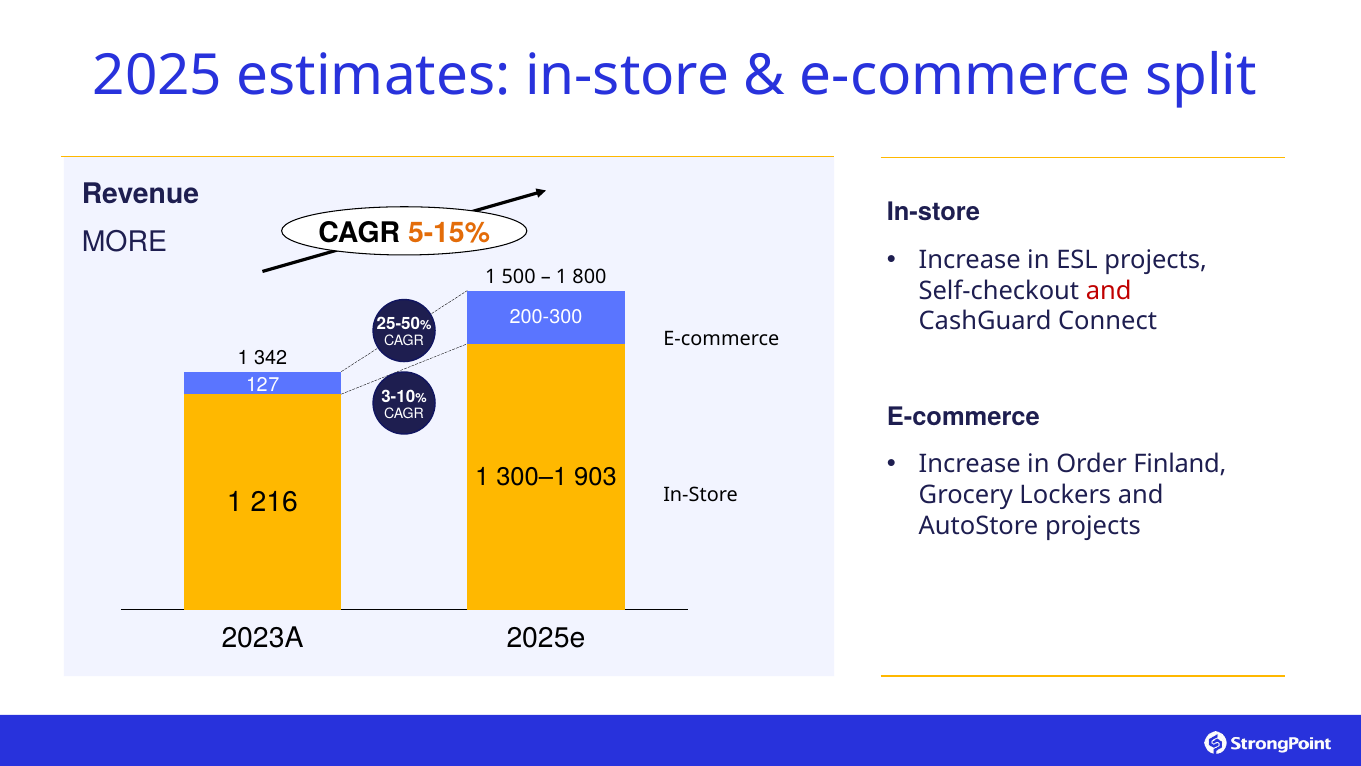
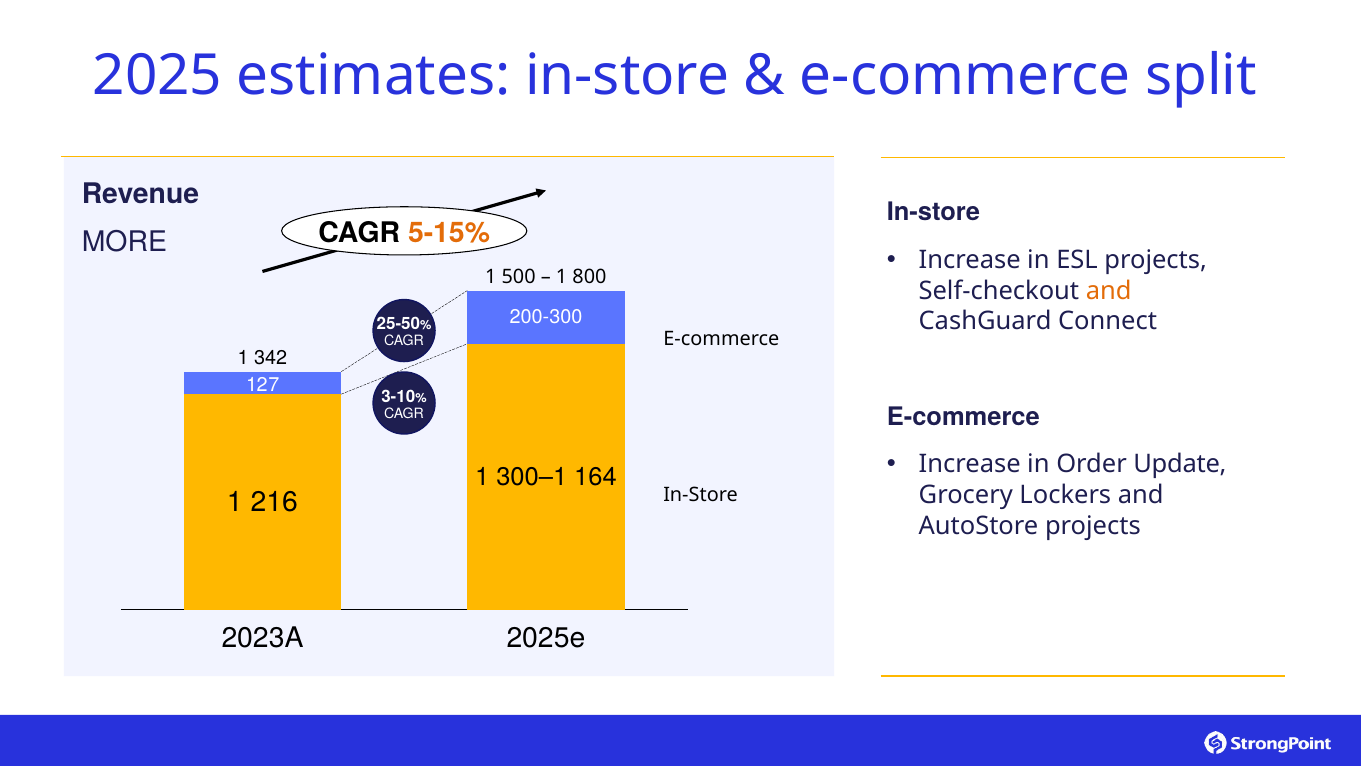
and colour: red -> orange (1109, 291)
Finland: Finland -> Update (1180, 464)
903: 903 -> 164 (596, 476)
